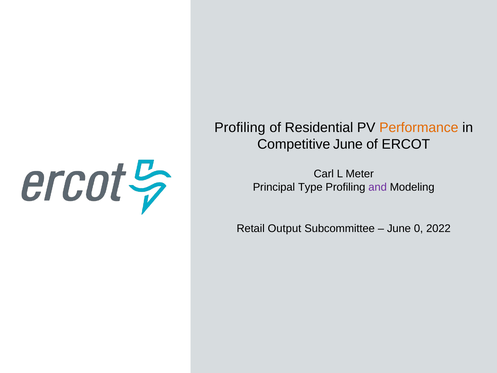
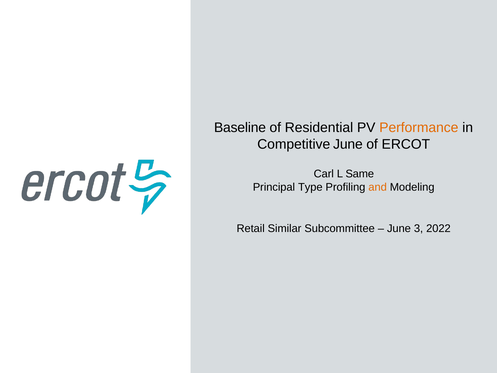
Profiling: Profiling -> Baseline (240, 128)
Meter: Meter -> Same (360, 174)
and colour: purple -> orange (378, 187)
Output: Output -> Similar (285, 229)
0: 0 -> 3 (419, 229)
